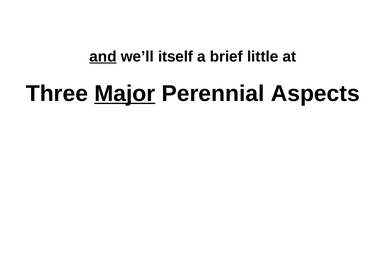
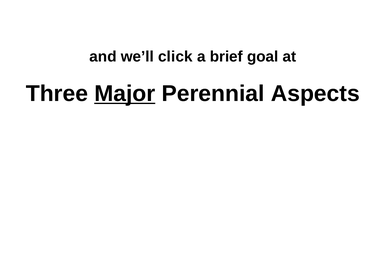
and underline: present -> none (103, 57)
itself: itself -> click (175, 57)
little: little -> goal (263, 57)
